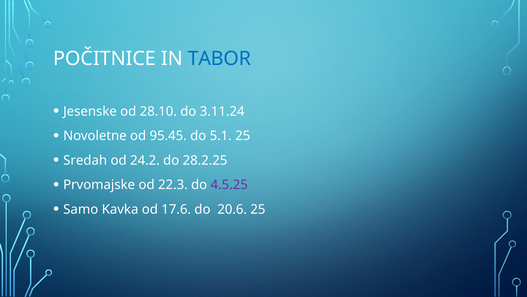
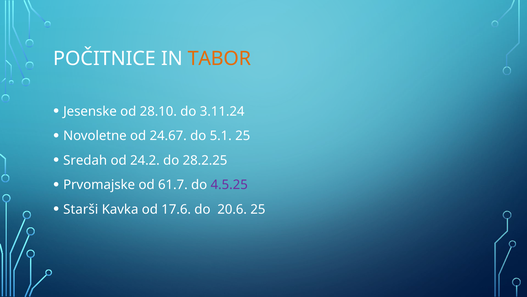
TABOR colour: blue -> orange (219, 59)
95.45: 95.45 -> 24.67 (168, 136)
22.3: 22.3 -> 61.7 (173, 185)
Samo: Samo -> Starši (81, 209)
